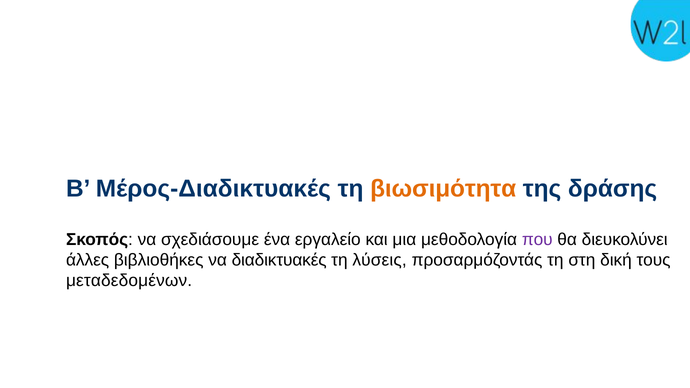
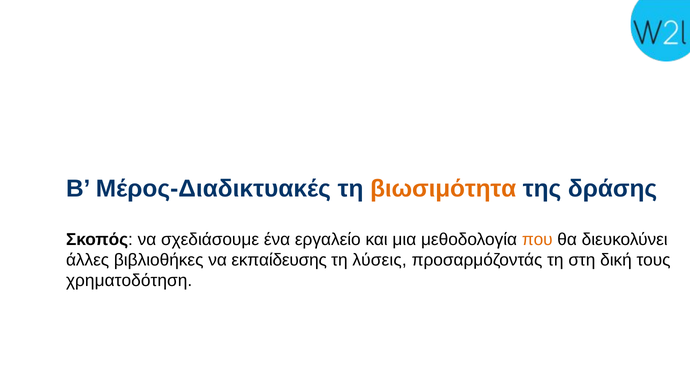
που colour: purple -> orange (537, 239)
διαδικτυακές: διαδικτυακές -> εκπαίδευσης (279, 260)
μεταδεδομένων: μεταδεδομένων -> χρηματοδότηση (129, 281)
